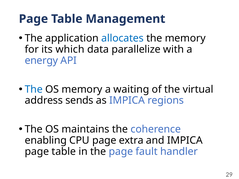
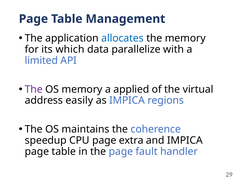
energy: energy -> limited (41, 61)
The colour: blue -> purple (34, 89)
waiting: waiting -> applied (131, 89)
sends: sends -> easily (79, 101)
enabling: enabling -> speedup (46, 141)
